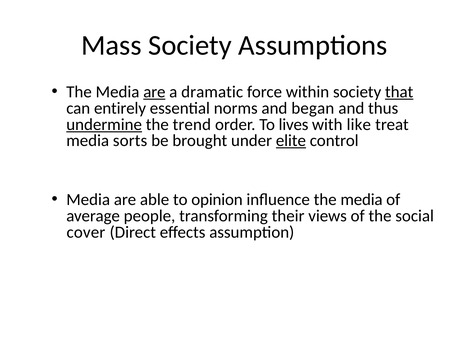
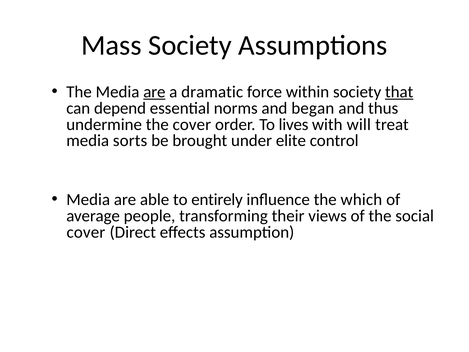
entirely: entirely -> depend (120, 108)
undermine underline: present -> none (104, 124)
the trend: trend -> cover (192, 124)
like: like -> will (359, 124)
elite underline: present -> none (291, 141)
opinion: opinion -> entirely (217, 199)
influence the media: media -> which (361, 199)
